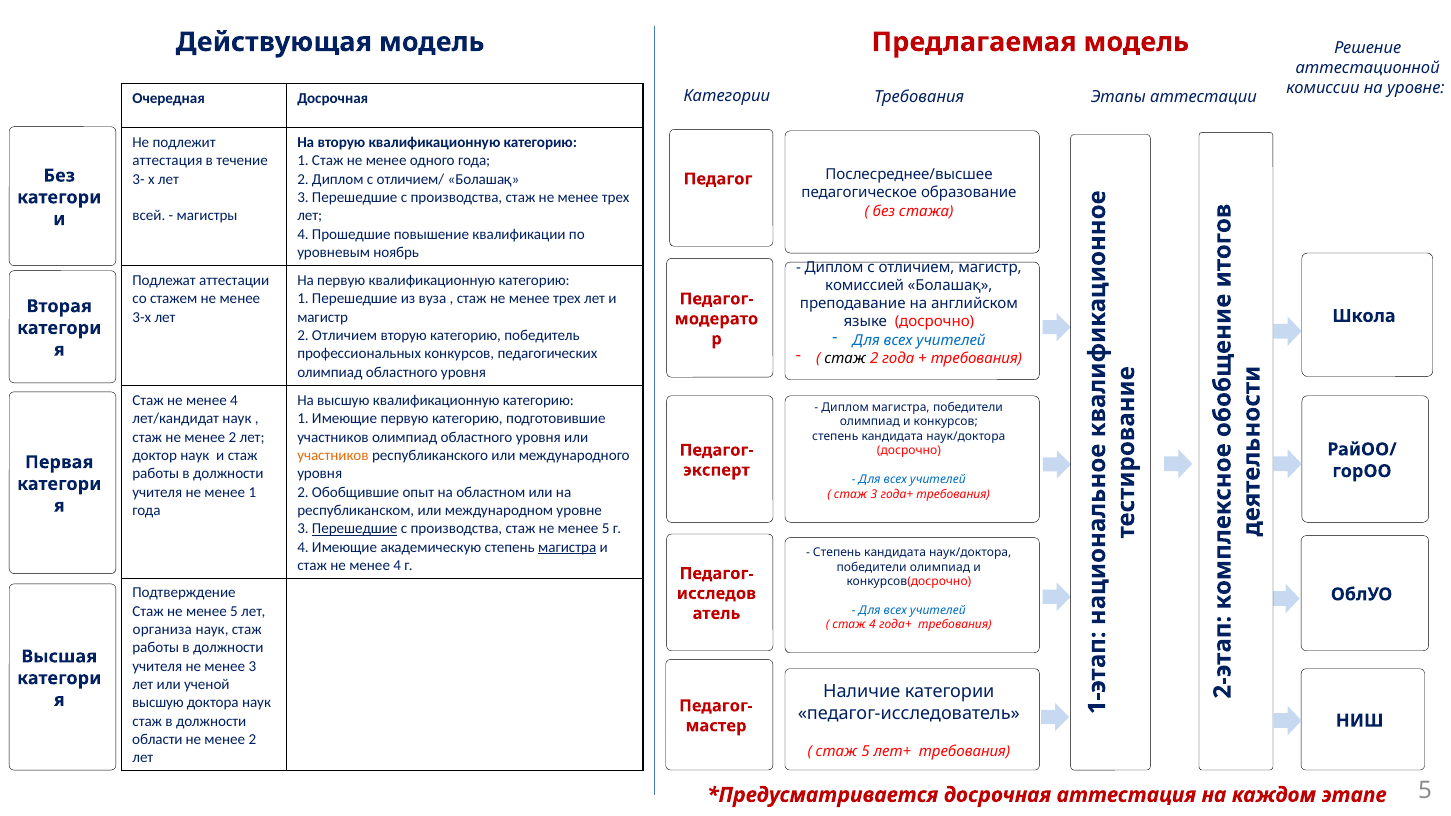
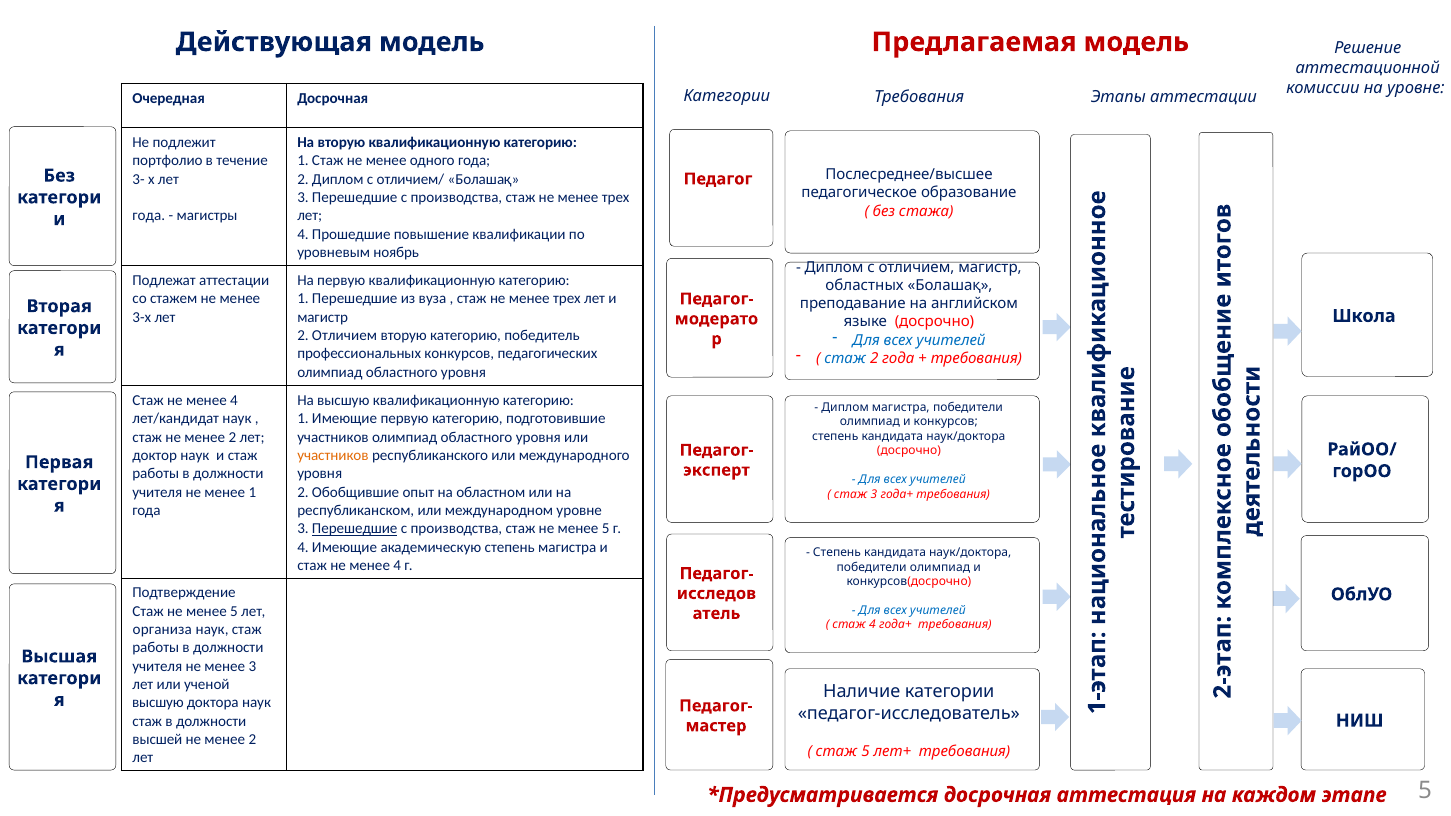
аттестация: аттестация -> портфолио (168, 161)
всей: всей -> года (149, 216)
комиссией: комиссией -> областных (865, 286)
стаж colour: black -> blue (845, 358)
магистра underline: present -> none (567, 547)
области: области -> высшей (157, 740)
